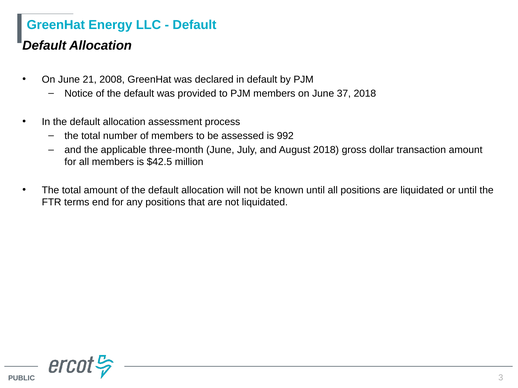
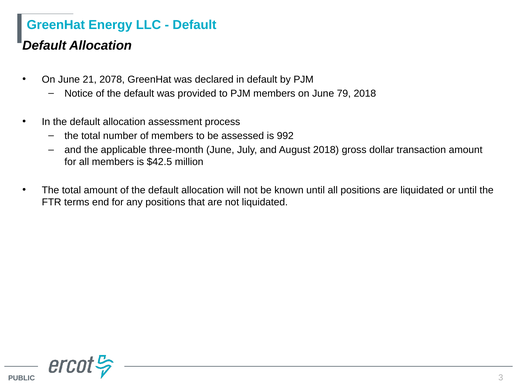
2008: 2008 -> 2078 (112, 80)
37: 37 -> 79 (344, 94)
